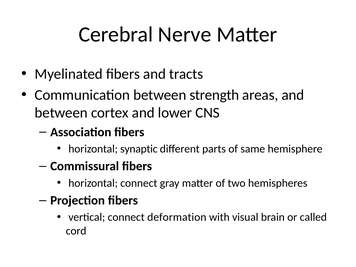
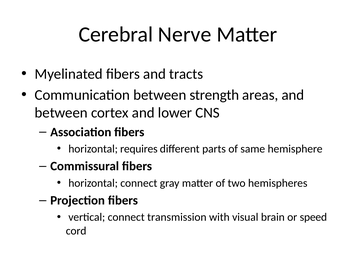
synaptic: synaptic -> requires (139, 149)
deformation: deformation -> transmission (177, 217)
called: called -> speed (313, 217)
